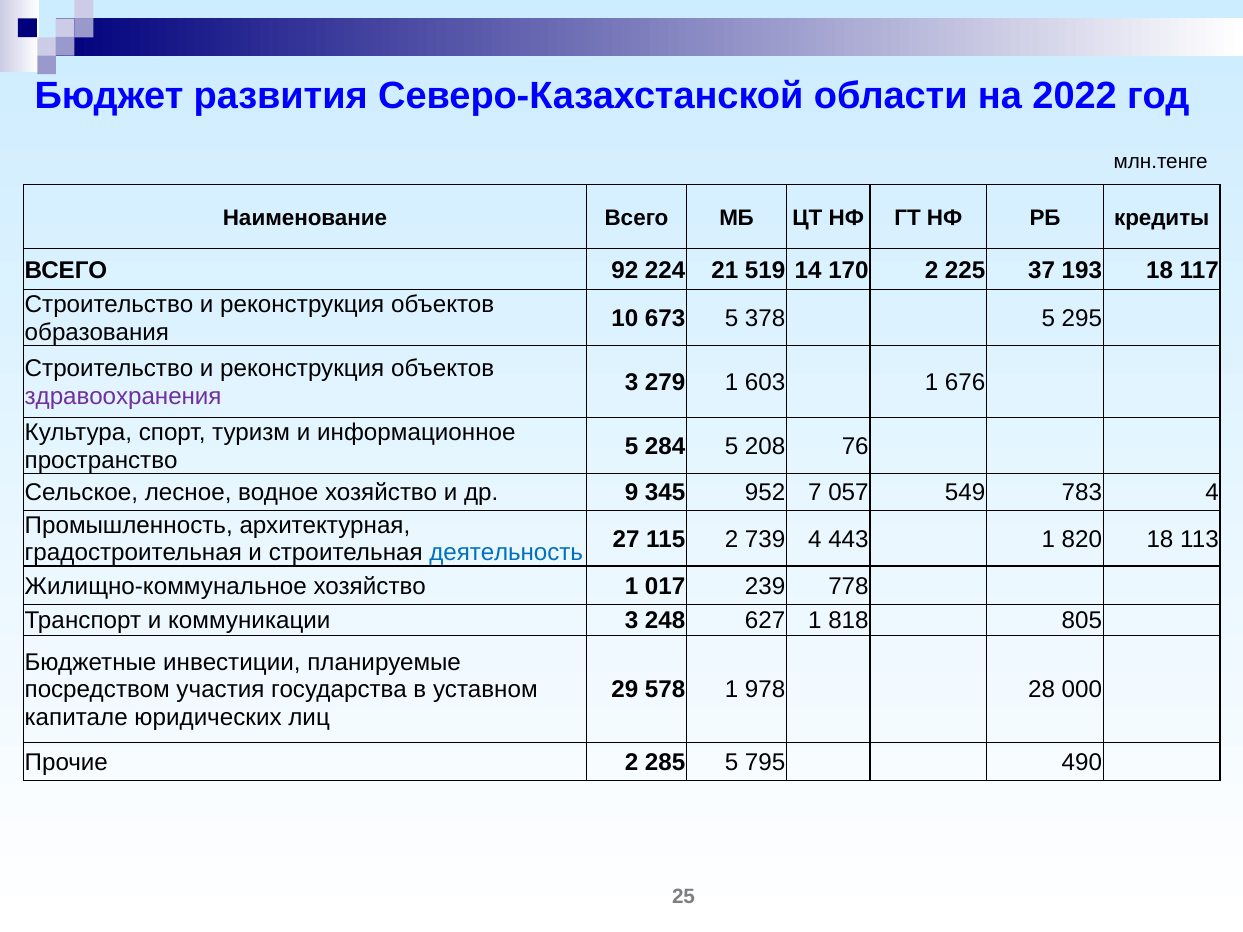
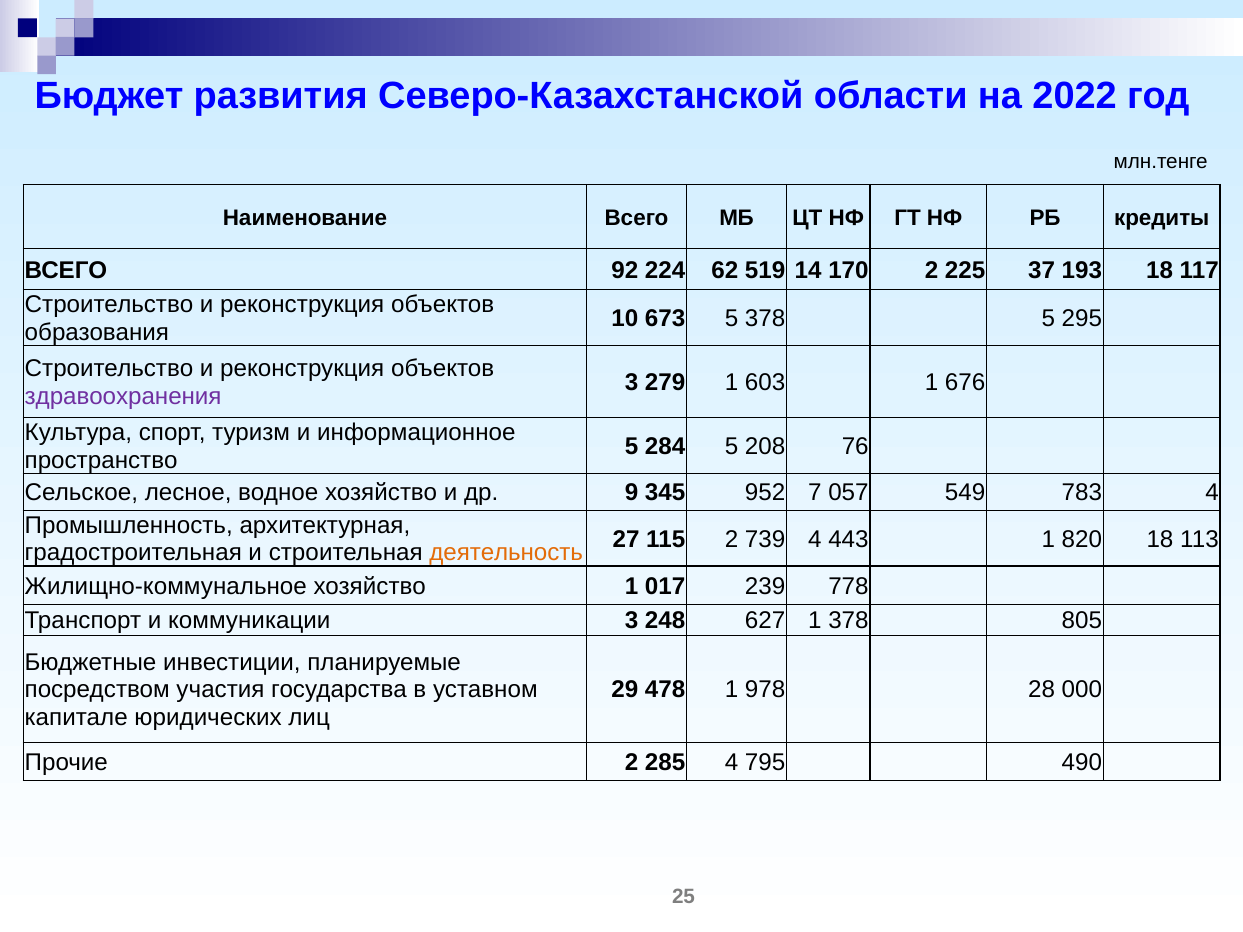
21: 21 -> 62 (725, 270)
деятельность colour: blue -> orange (506, 553)
1 818: 818 -> 378 (848, 621)
578: 578 -> 478 (665, 690)
285 5: 5 -> 4 (732, 763)
